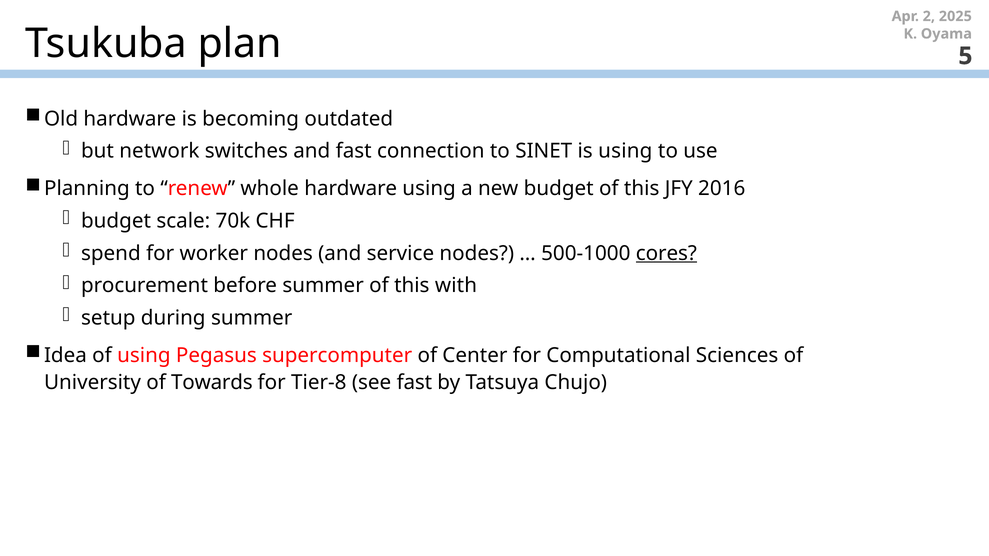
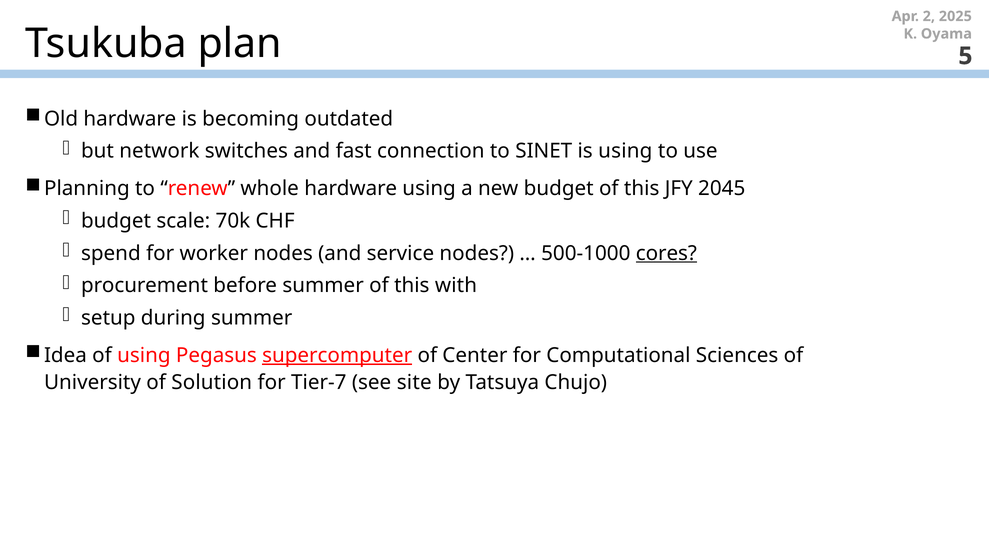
2016: 2016 -> 2045 (722, 189)
supercomputer underline: none -> present (337, 356)
Towards: Towards -> Solution (212, 383)
Tier-8: Tier-8 -> Tier-7 (319, 383)
see fast: fast -> site (414, 383)
